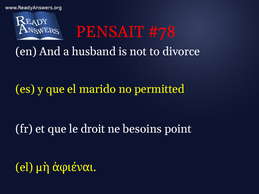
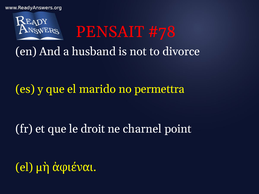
permitted: permitted -> permettra (159, 89)
besoins: besoins -> charnel (142, 129)
